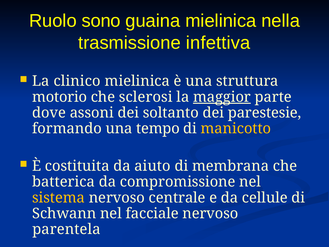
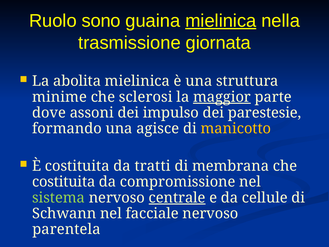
mielinica underline: none -> present (221, 21)
infettiva: infettiva -> giornata (218, 43)
clinico: clinico -> abolita (77, 81)
motorio: motorio -> minime (59, 97)
soltanto: soltanto -> impulso (171, 113)
tempo: tempo -> agisce (158, 128)
aiuto: aiuto -> tratti (152, 166)
batterica: batterica -> costituita (64, 182)
sistema colour: yellow -> light green (59, 197)
centrale underline: none -> present (177, 197)
